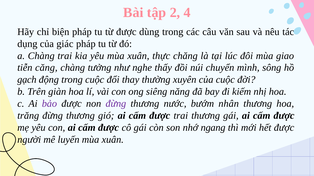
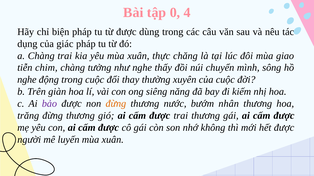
2: 2 -> 0 (175, 12)
căng: căng -> chim (46, 68)
gạch: gạch -> nghe (27, 80)
đừng colour: purple -> orange (116, 104)
ngang: ngang -> không (213, 128)
